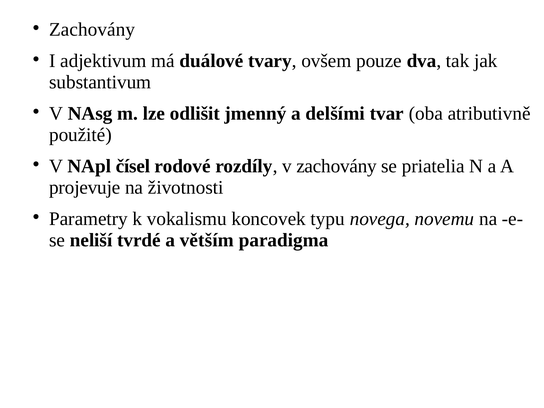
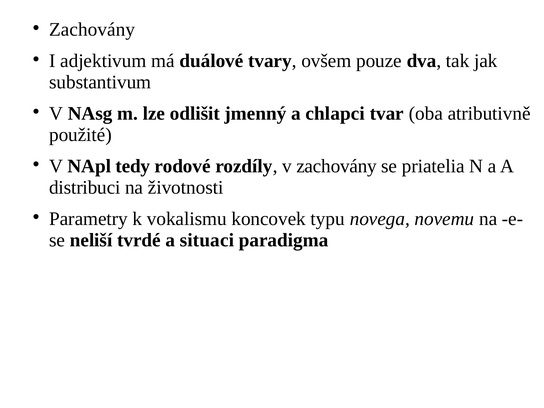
delšími: delšími -> chlapci (335, 113)
čísel: čísel -> tedy (133, 166)
projevuje: projevuje -> distribuci (85, 188)
větším: větším -> situaci (207, 240)
